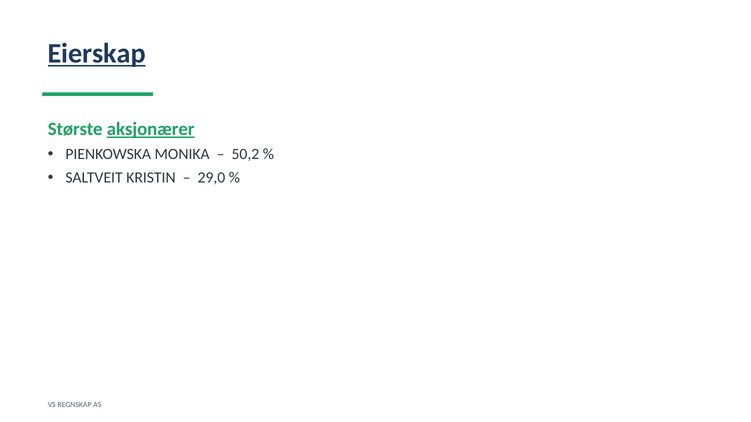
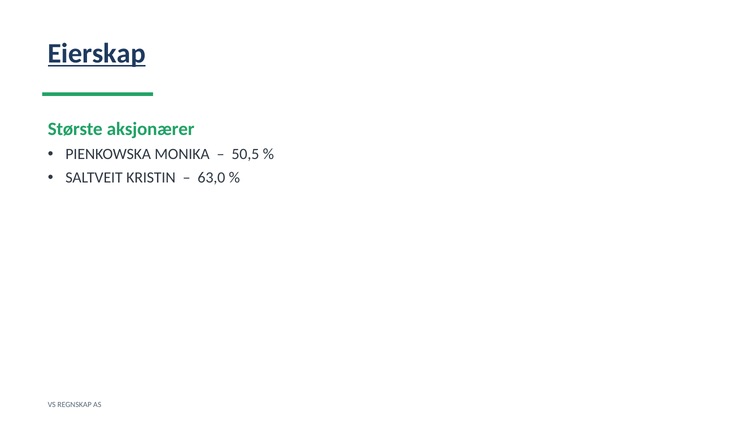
aksjonærer underline: present -> none (151, 129)
50,2: 50,2 -> 50,5 (245, 154)
29,0: 29,0 -> 63,0 (211, 178)
